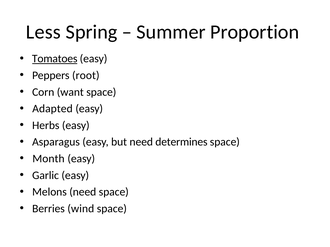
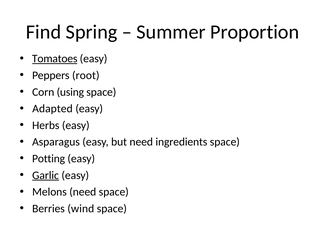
Less: Less -> Find (43, 32)
want: want -> using (70, 92)
determines: determines -> ingredients (181, 142)
Month: Month -> Potting (49, 159)
Garlic underline: none -> present (46, 176)
